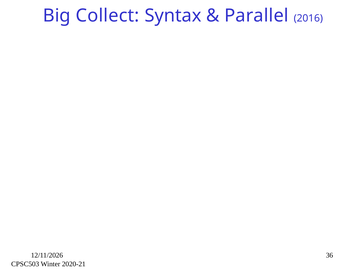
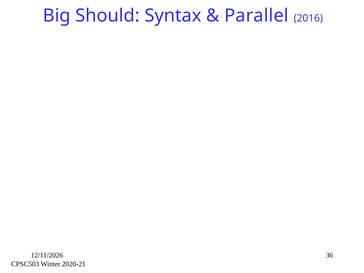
Collect: Collect -> Should (108, 16)
